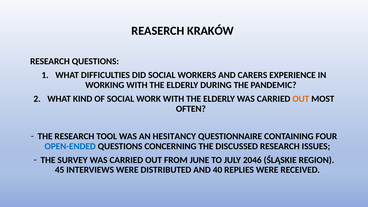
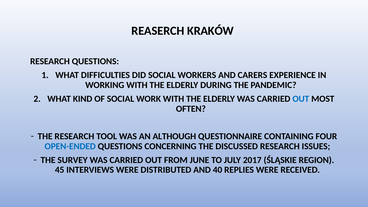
OUT colour: orange -> blue (301, 99)
HESITANCY: HESITANCY -> ALTHOUGH (174, 136)
2046: 2046 -> 2017 (252, 160)
